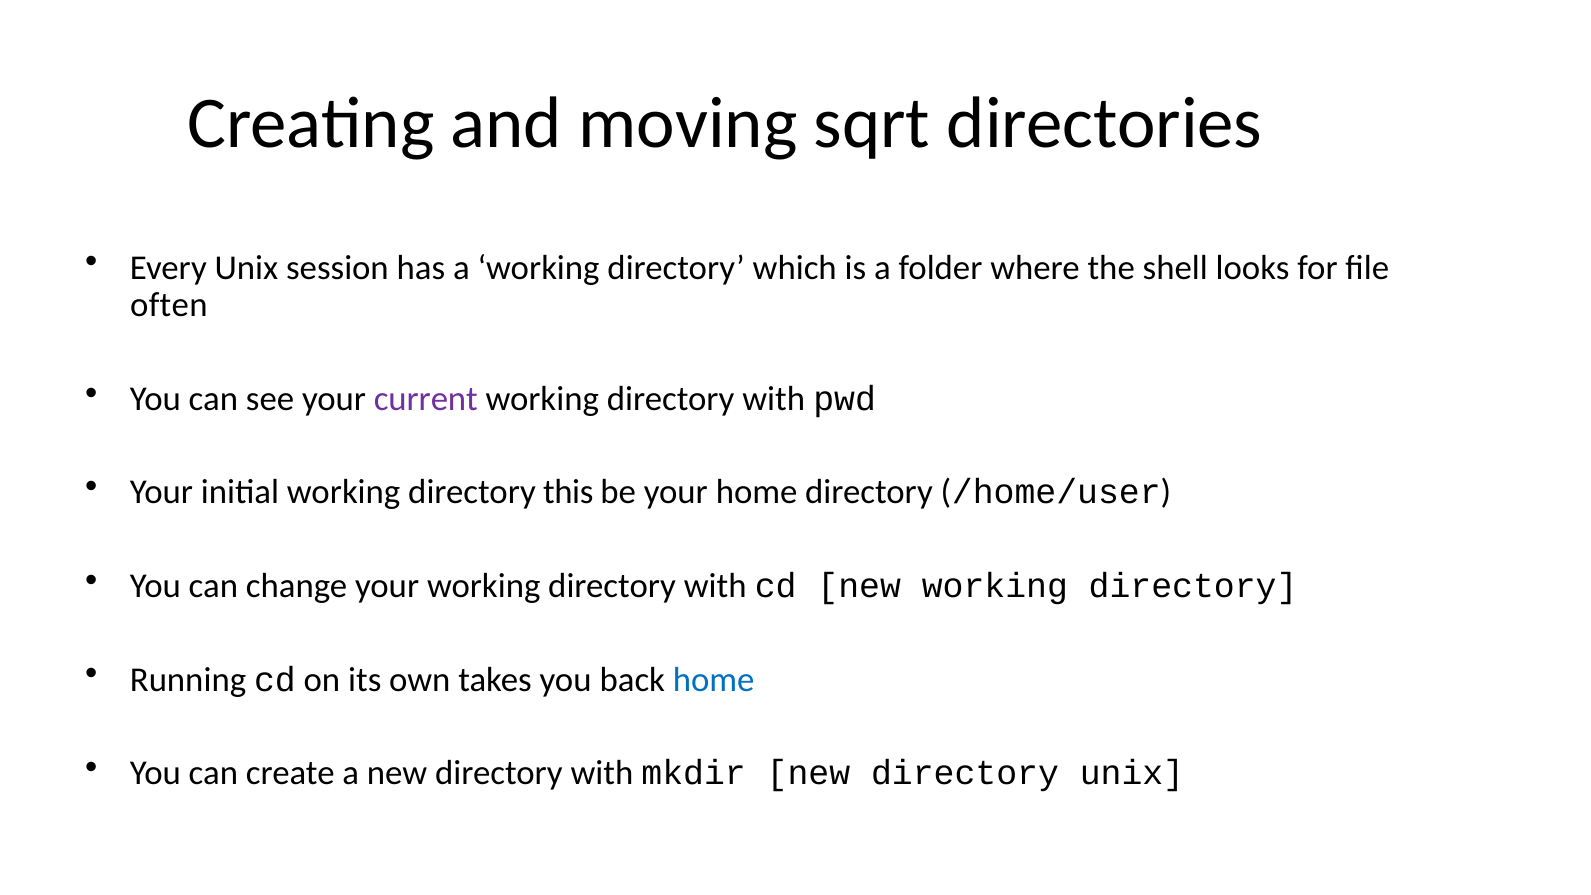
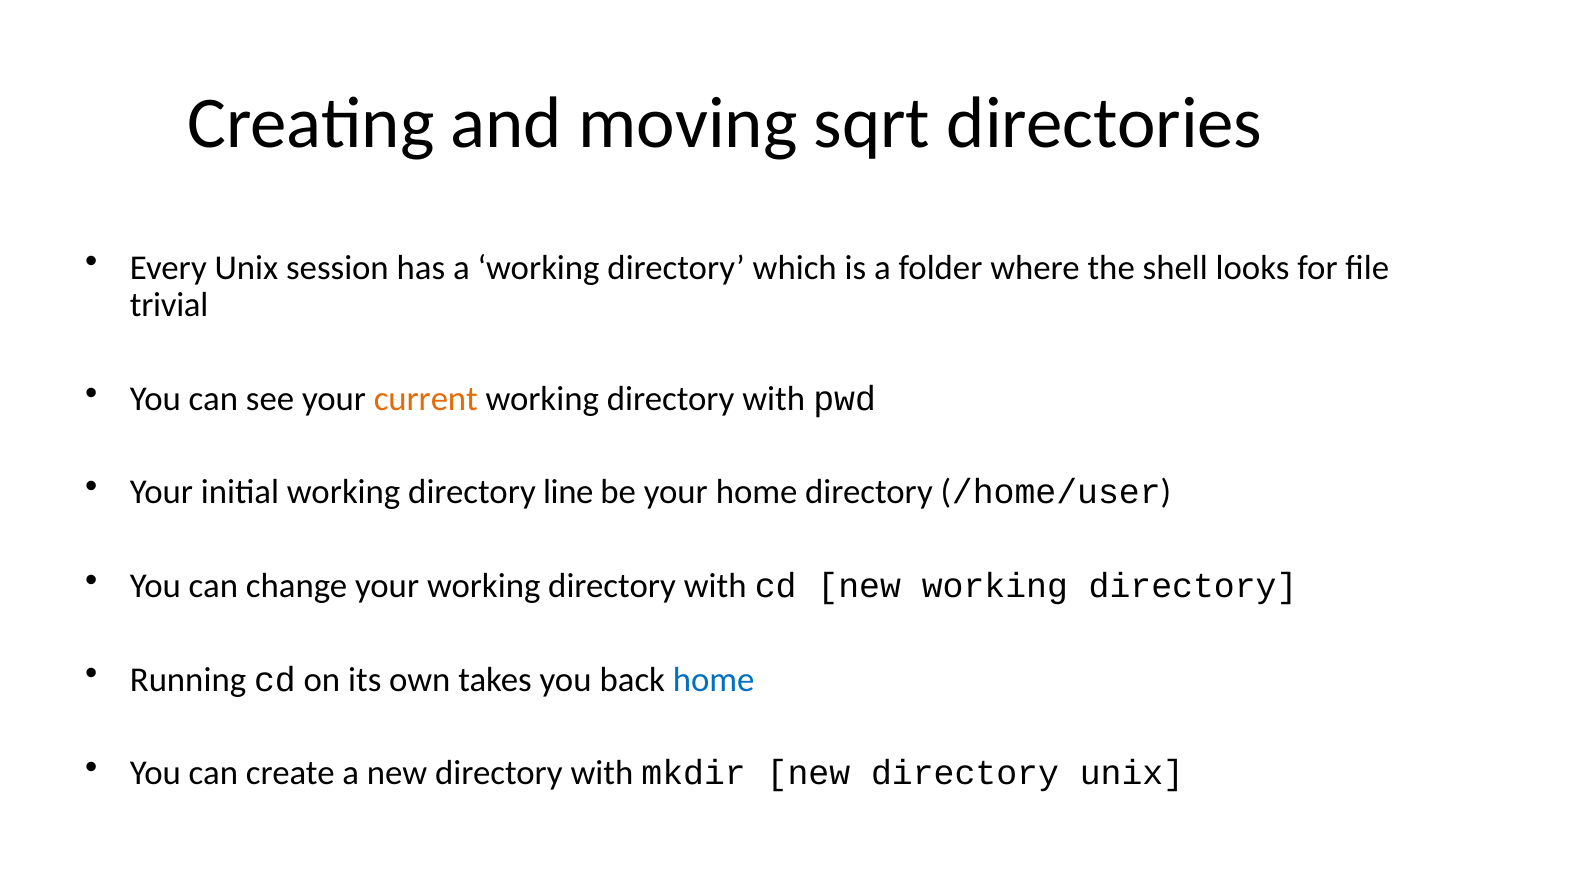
often: often -> trivial (169, 305)
current colour: purple -> orange (426, 399)
this: this -> line (568, 492)
